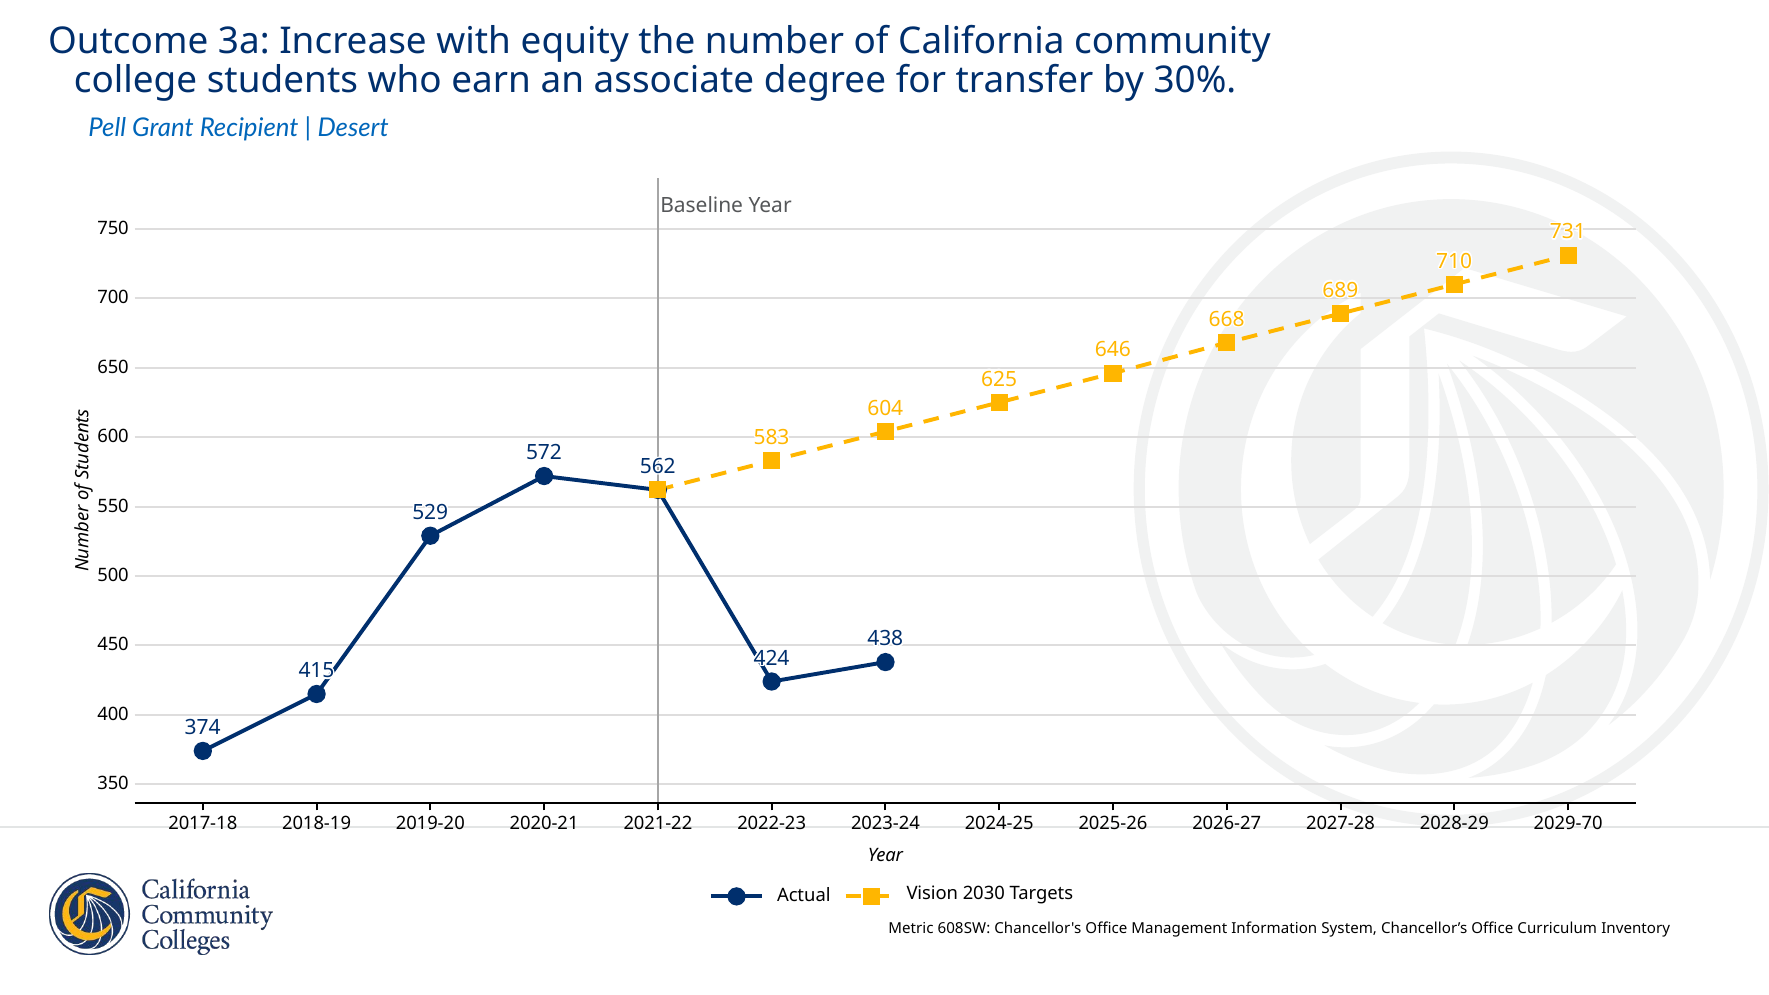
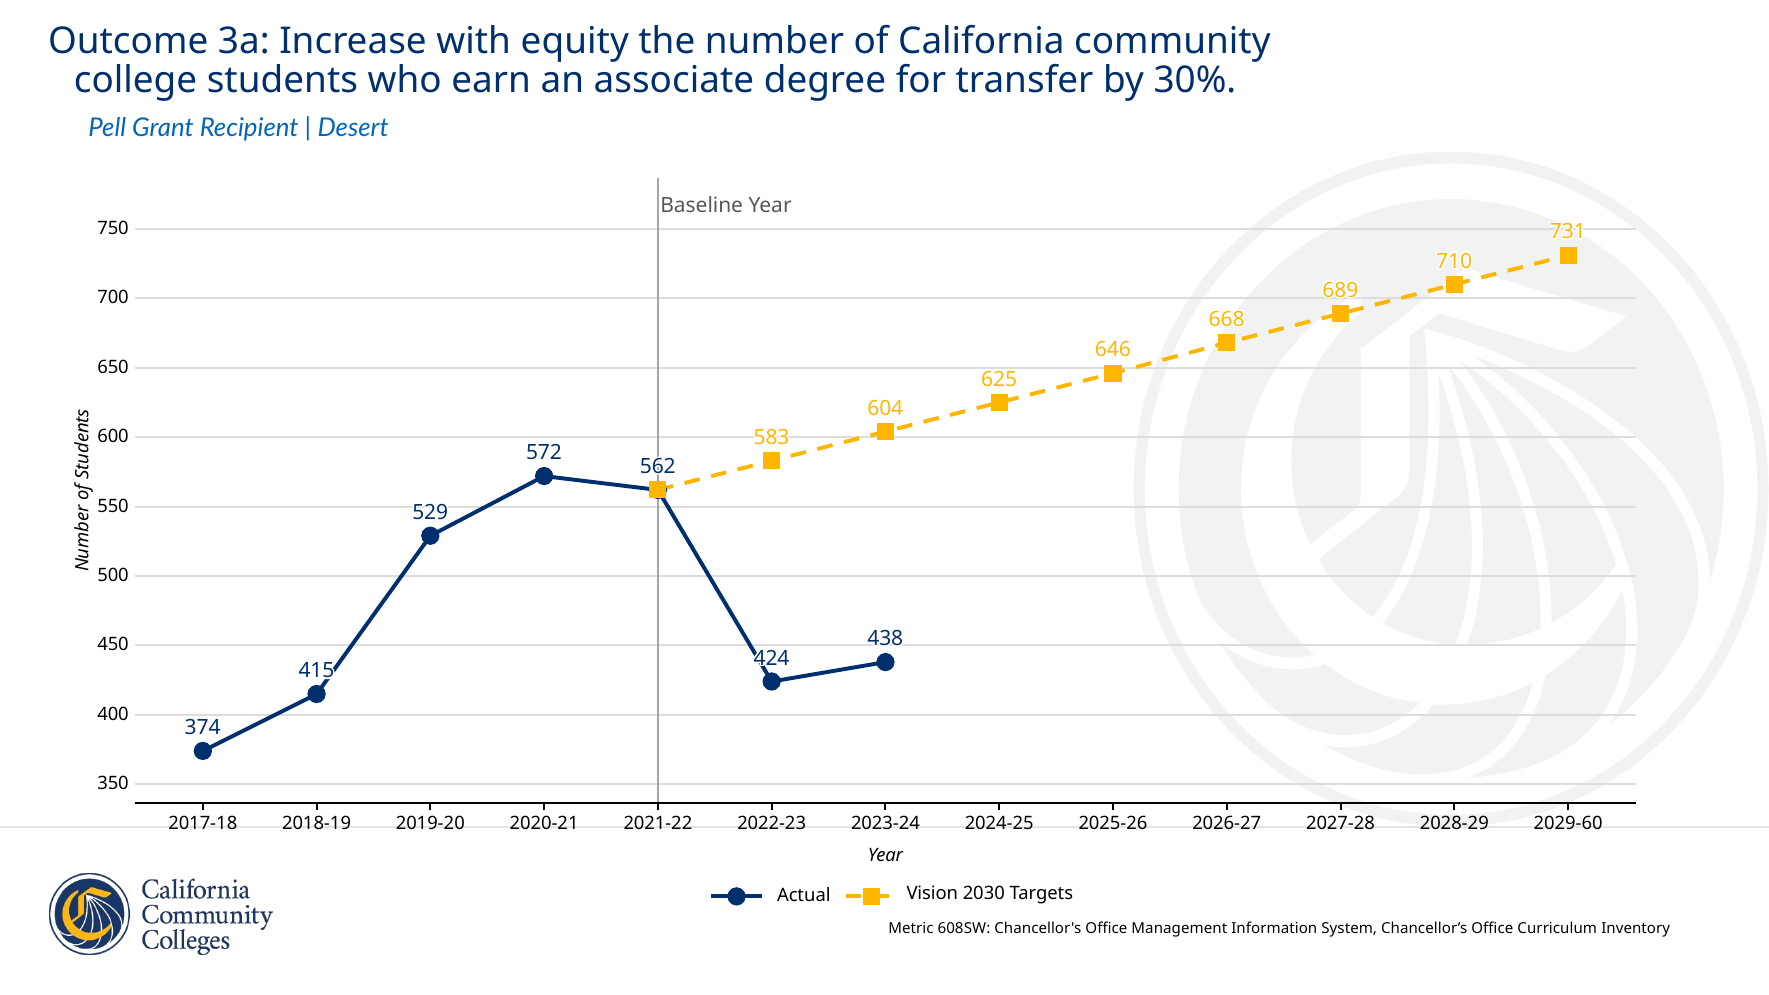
2029-70: 2029-70 -> 2029-60 (1568, 823)
